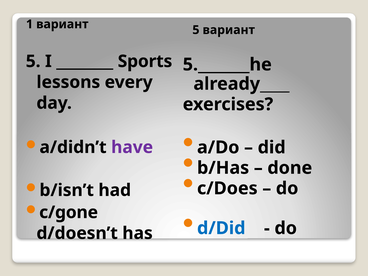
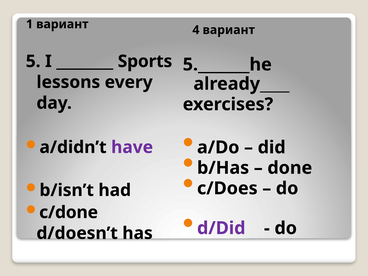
1 вариант 5: 5 -> 4 (196, 30)
c/gone: c/gone -> c/done (69, 212)
d/Did colour: blue -> purple (221, 228)
